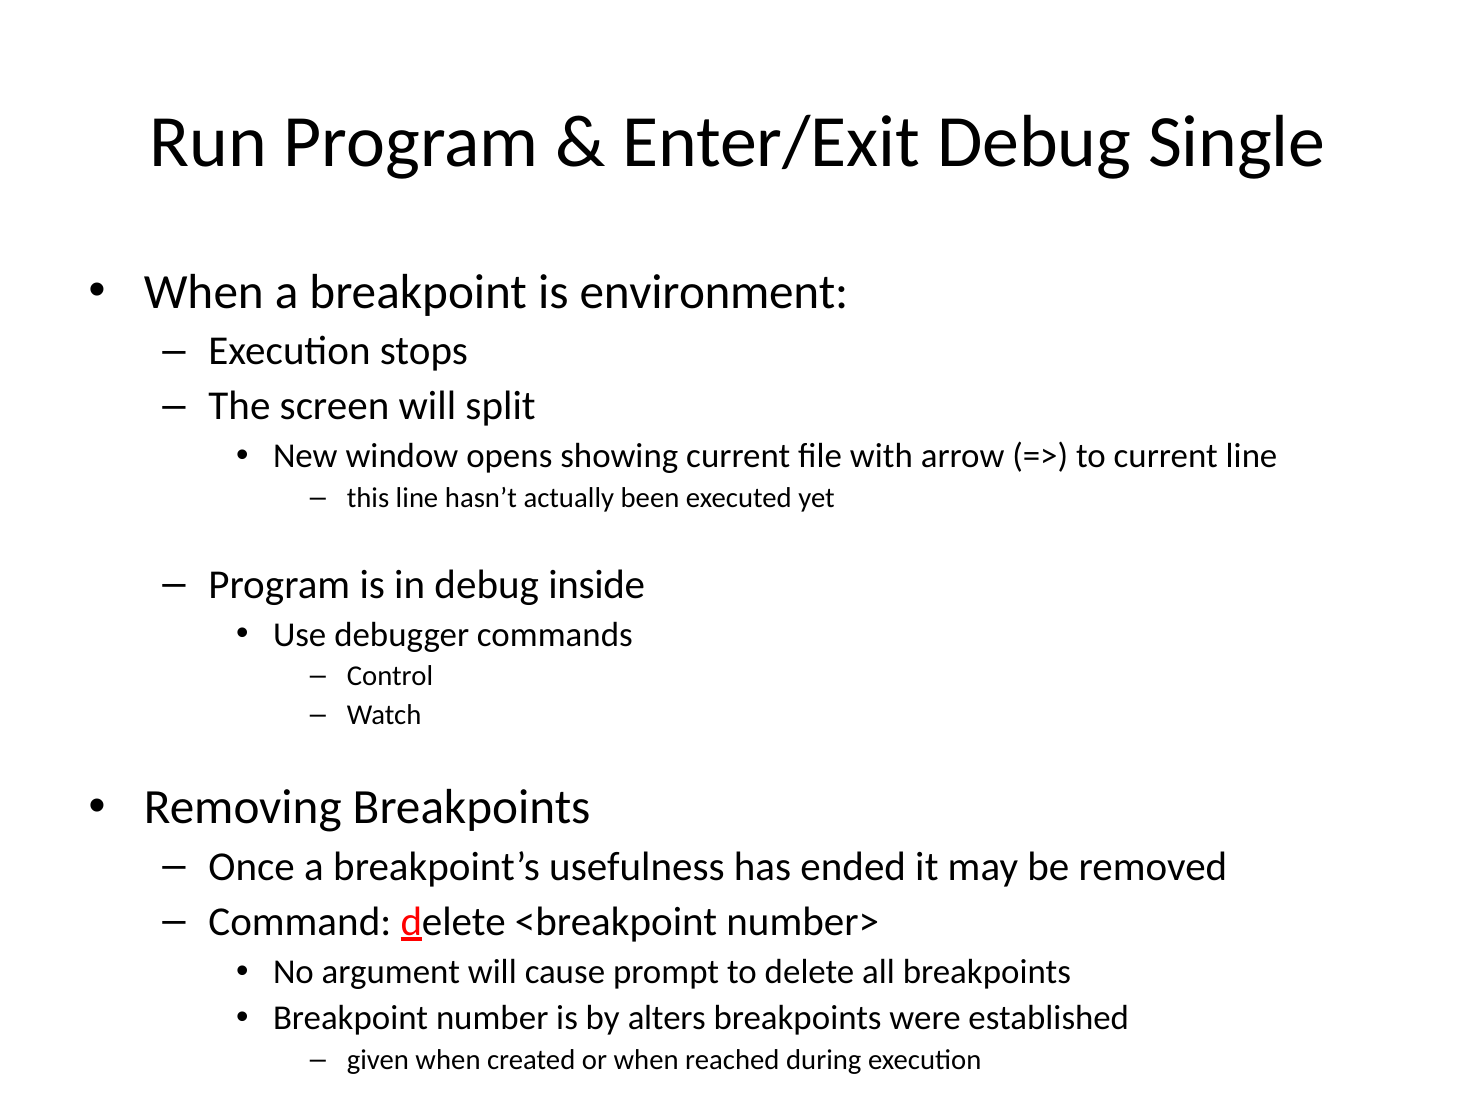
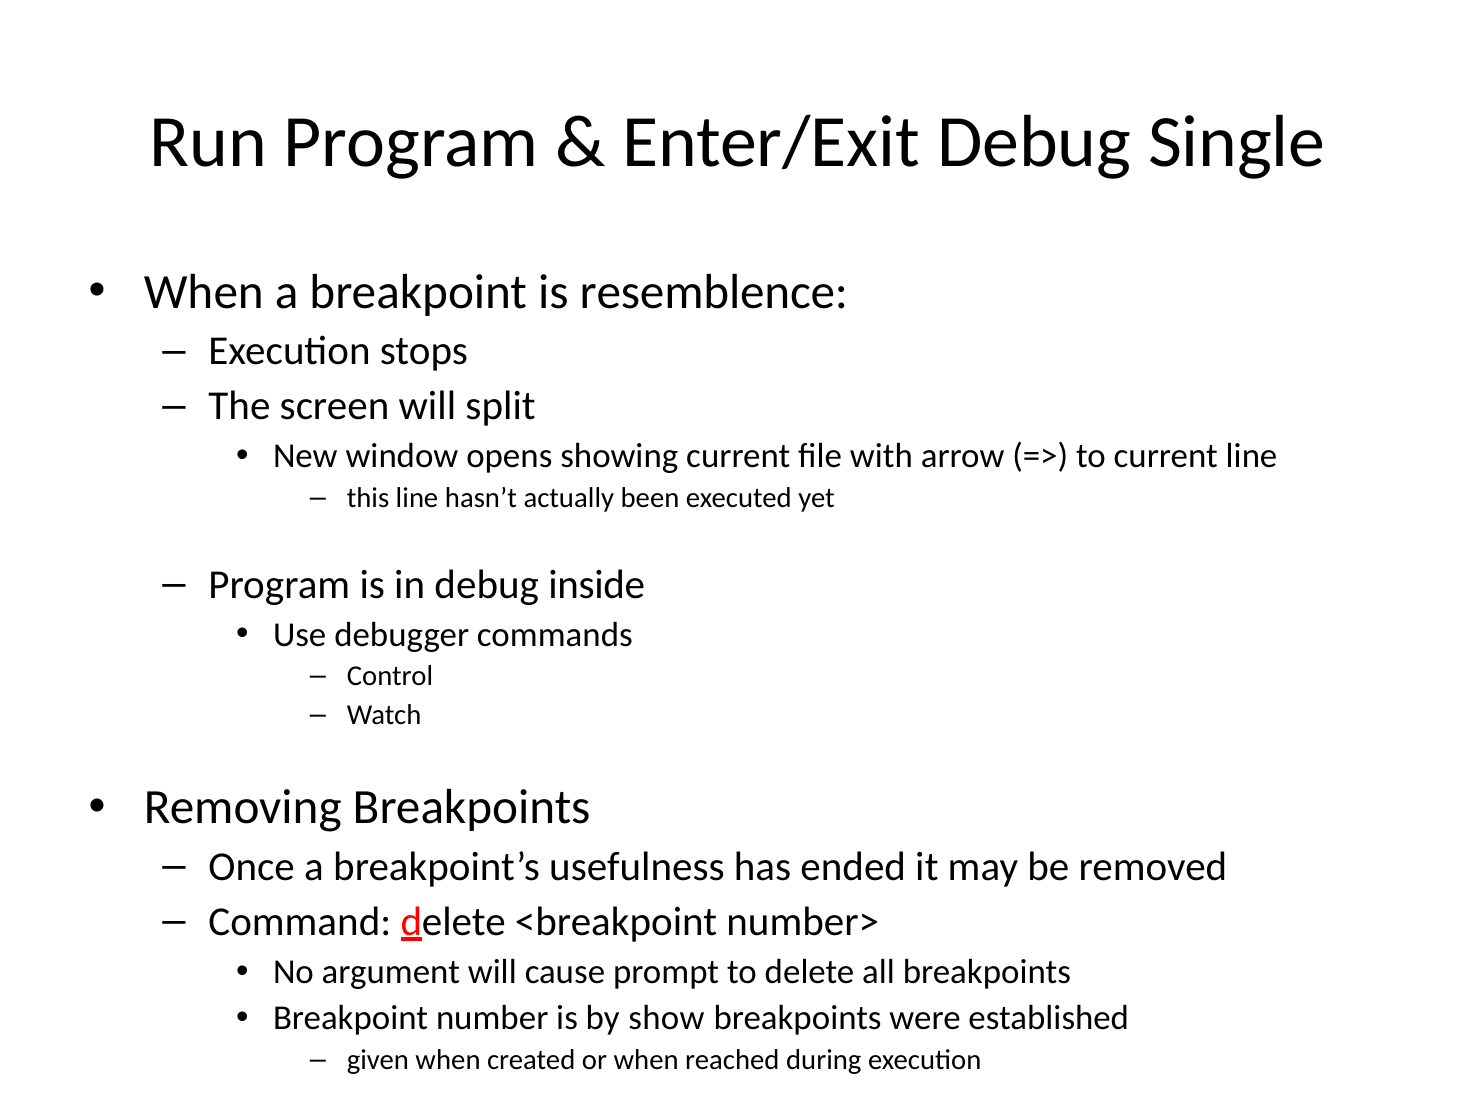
environment: environment -> resemblence (714, 292)
alters: alters -> show (666, 1018)
